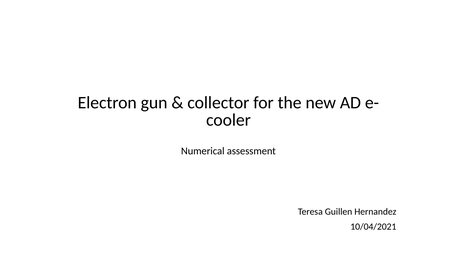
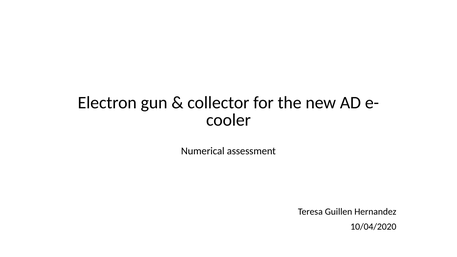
10/04/2021: 10/04/2021 -> 10/04/2020 (373, 227)
